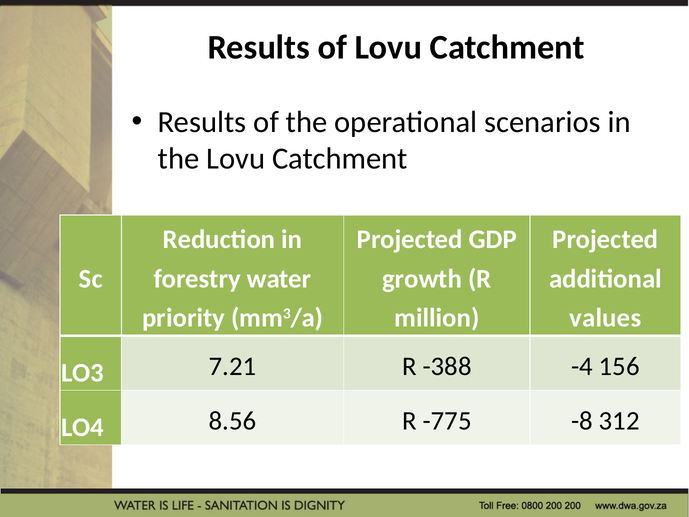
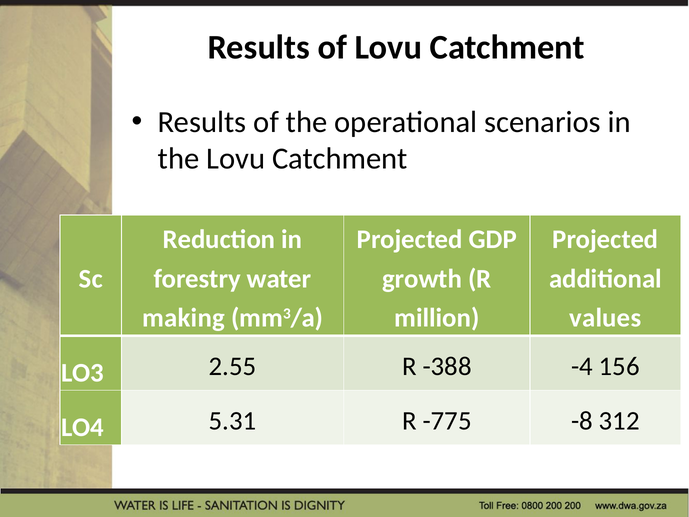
priority: priority -> making (183, 318)
7.21: 7.21 -> 2.55 (233, 366)
8.56: 8.56 -> 5.31 (233, 421)
